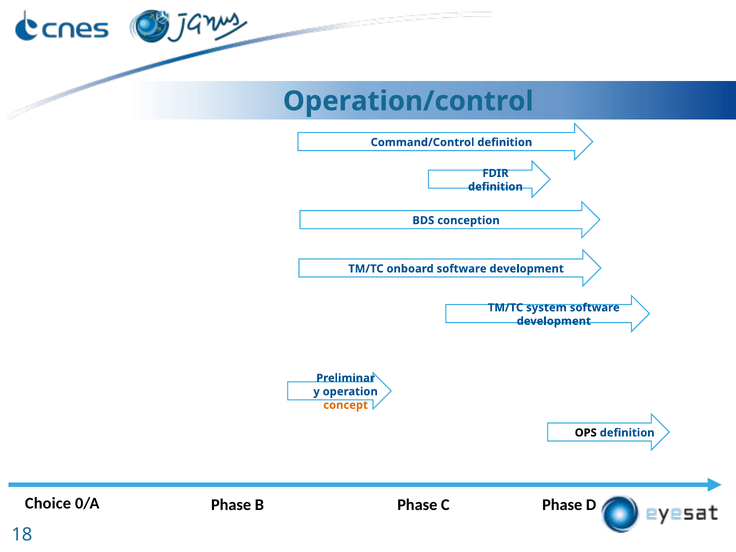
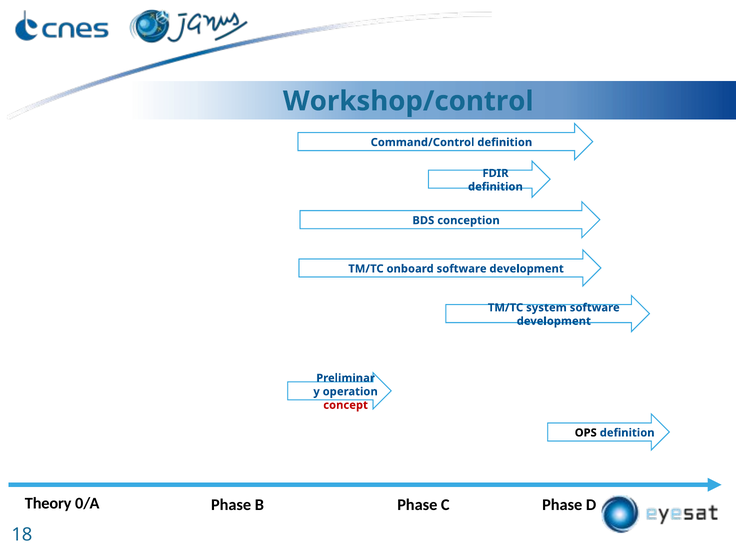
Operation/control: Operation/control -> Workshop/control (408, 101)
concept colour: orange -> red (346, 405)
Choice: Choice -> Theory (48, 503)
